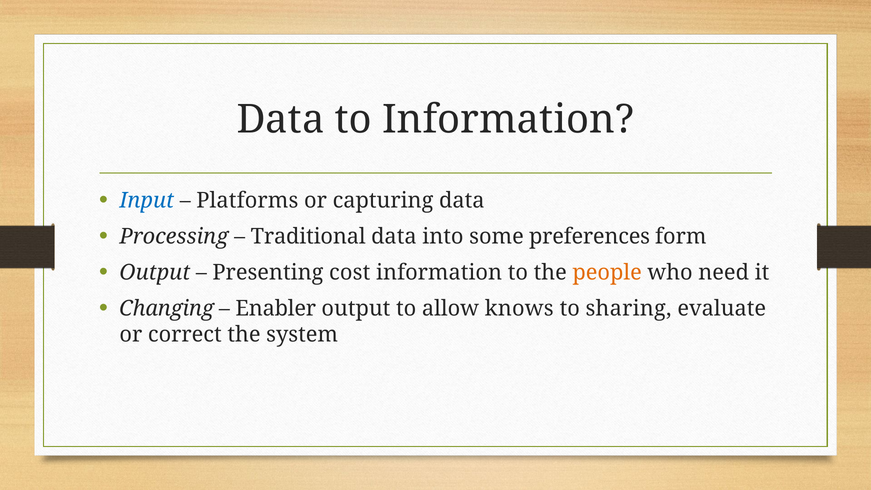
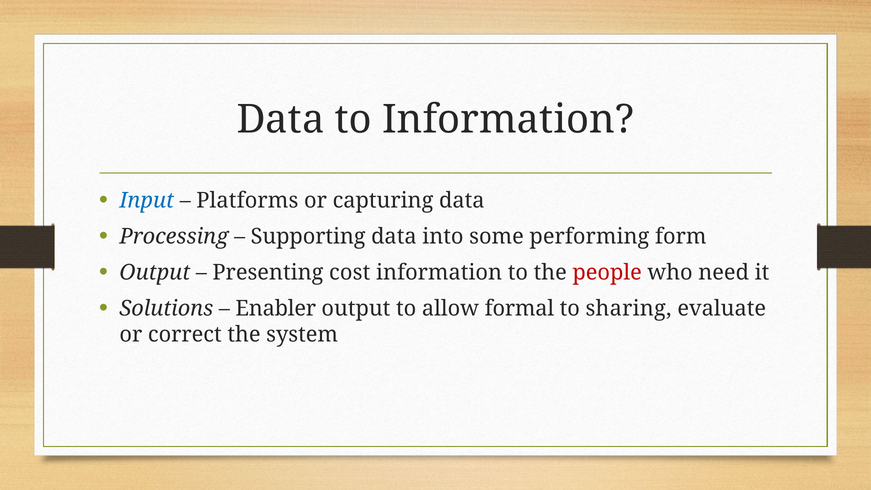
Traditional: Traditional -> Supporting (308, 236)
preferences: preferences -> performing (589, 236)
people colour: orange -> red (607, 272)
Changing: Changing -> Solutions (166, 308)
knows: knows -> formal (519, 308)
